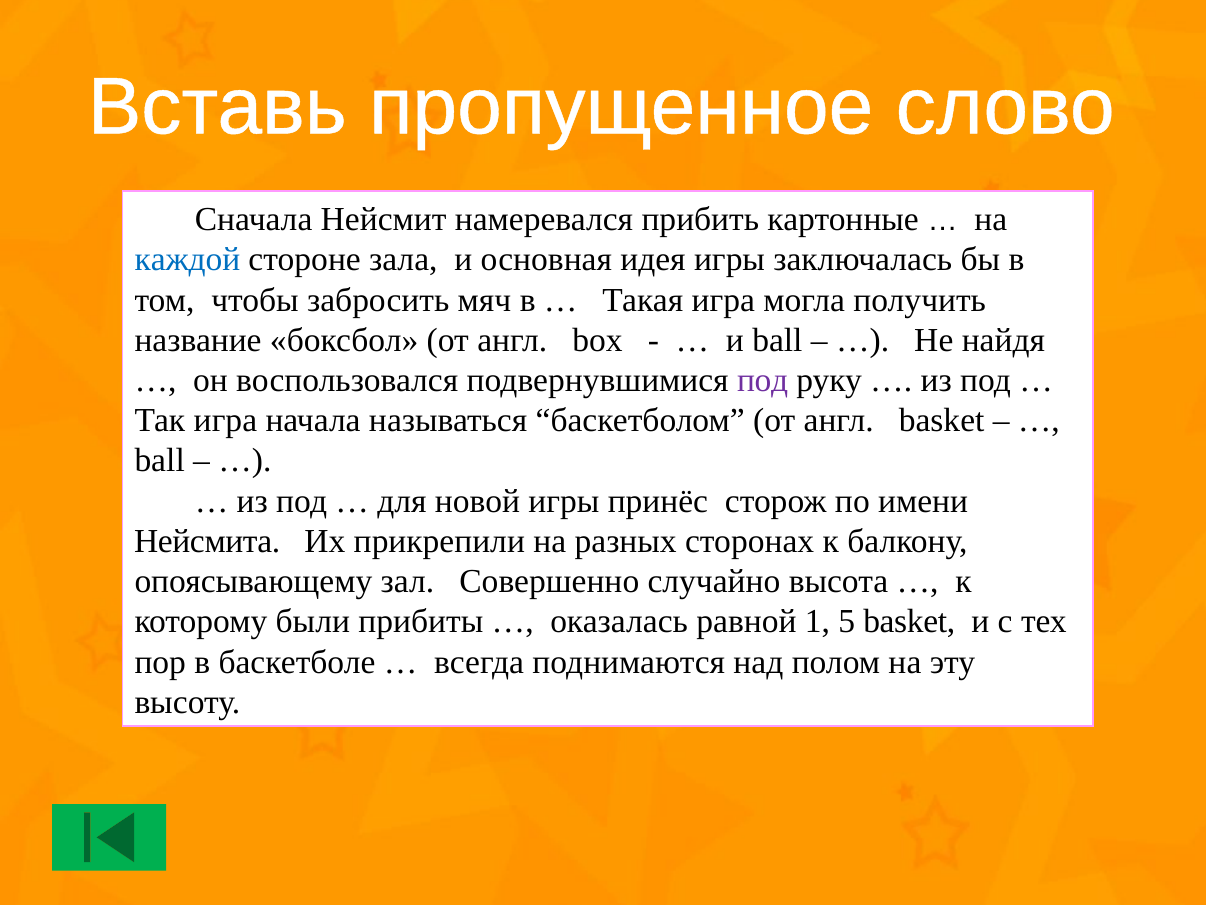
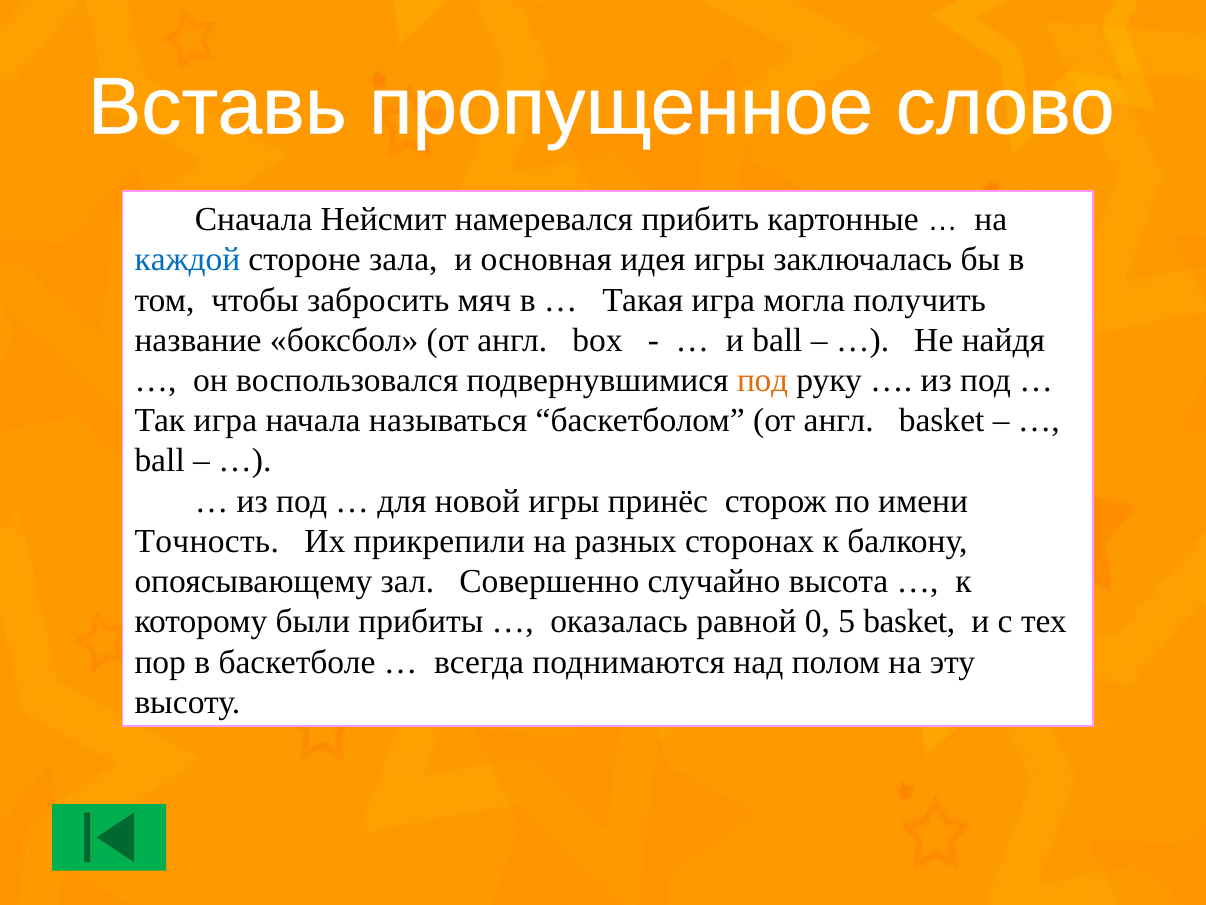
под colour: purple -> orange (763, 380)
Нейсмита: Нейсмита -> Точность (207, 541)
1: 1 -> 0 (817, 622)
